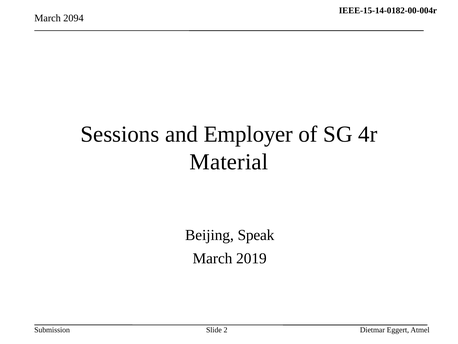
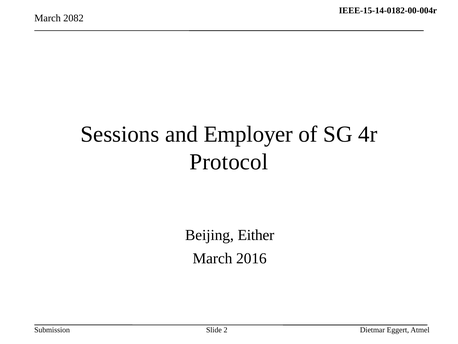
2094: 2094 -> 2082 (73, 18)
Material: Material -> Protocol (229, 162)
Speak: Speak -> Either (256, 235)
2019: 2019 -> 2016 (251, 258)
